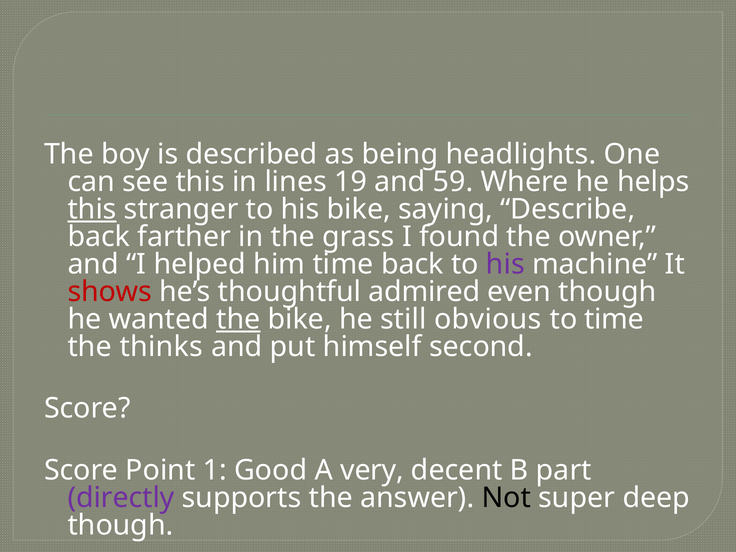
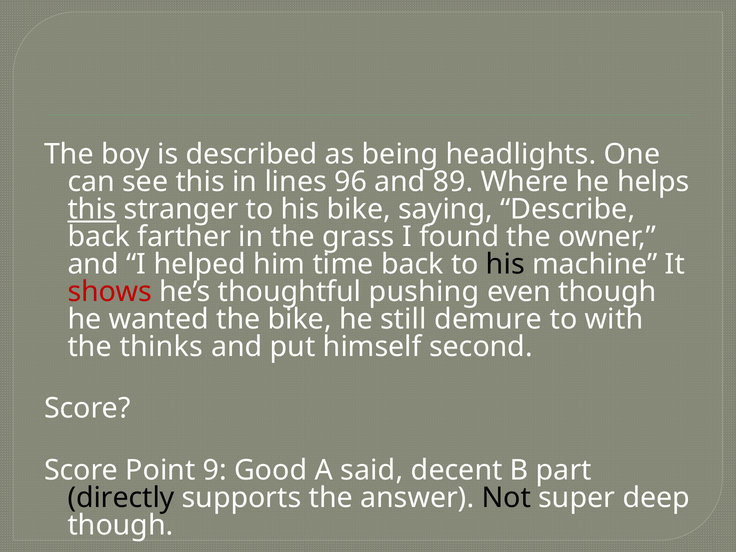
19: 19 -> 96 (351, 182)
59: 59 -> 89 (453, 182)
his colour: purple -> black (505, 264)
admired: admired -> pushing (424, 292)
the underline: present -> none (238, 319)
obvious: obvious -> demure (488, 319)
to time: time -> with (614, 319)
1: 1 -> 9 (215, 470)
very: very -> said (372, 470)
directly colour: purple -> black (121, 498)
